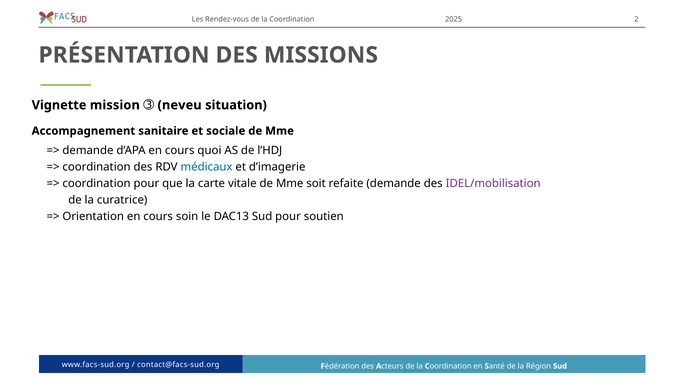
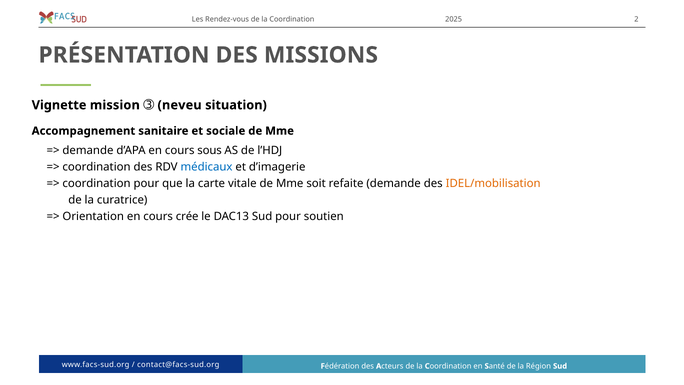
quoi: quoi -> sous (210, 150)
IDEL/mobilisation colour: purple -> orange (493, 183)
soin: soin -> crée (187, 216)
